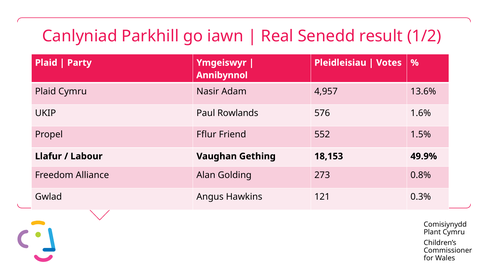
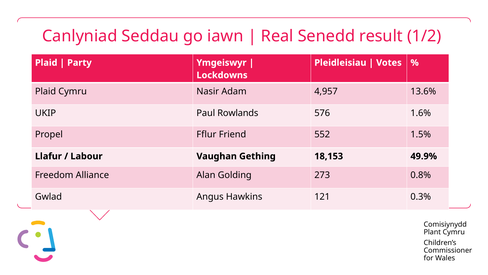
Parkhill: Parkhill -> Seddau (150, 36)
Annibynnol: Annibynnol -> Lockdowns (222, 75)
